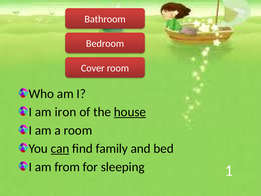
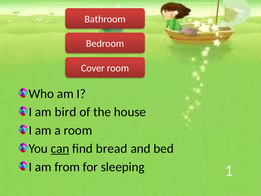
iron: iron -> bird (65, 112)
house underline: present -> none (130, 112)
family: family -> bread (112, 148)
